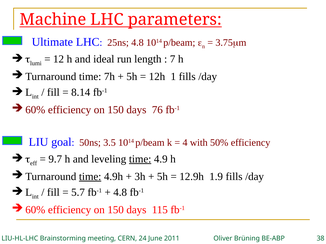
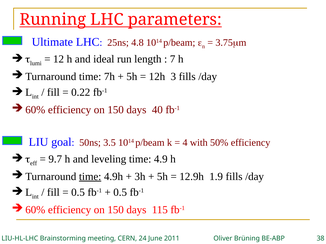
Machine: Machine -> Running (53, 19)
1: 1 -> 3 (173, 77)
8.14: 8.14 -> 0.22 (81, 92)
76: 76 -> 40 (157, 110)
time underline: present -> none (140, 159)
5.7: 5.7 -> 0.5 (78, 193)
4.8: 4.8 -> 0.5 (120, 193)
